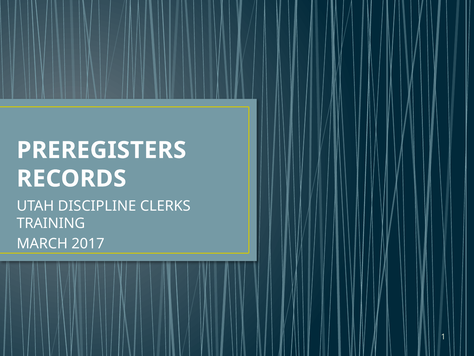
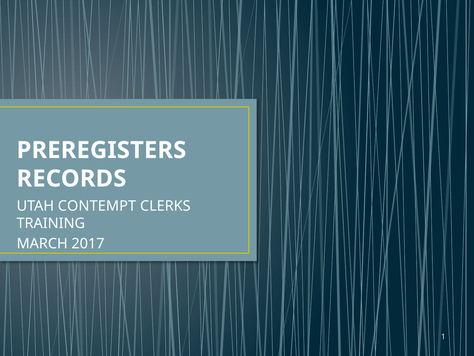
DISCIPLINE: DISCIPLINE -> CONTEMPT (97, 206)
